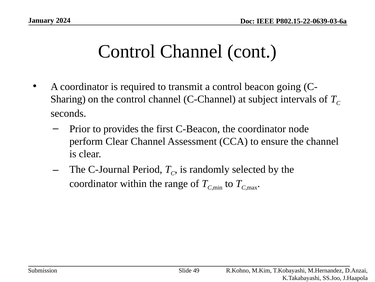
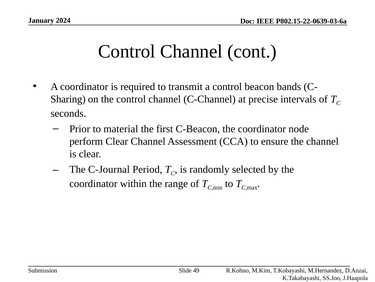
going: going -> bands (289, 86)
subject: subject -> precise (263, 99)
provides: provides -> material (121, 129)
